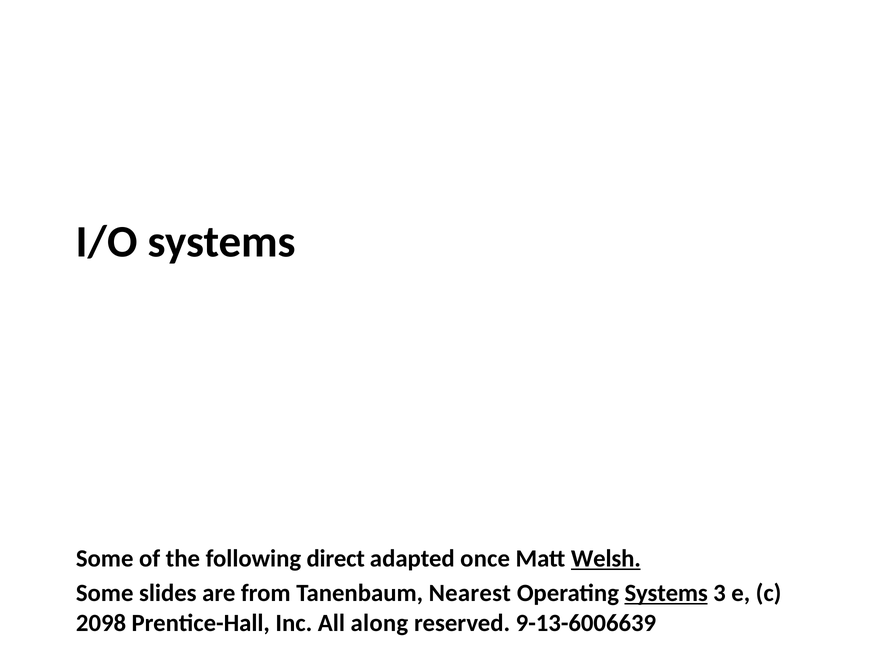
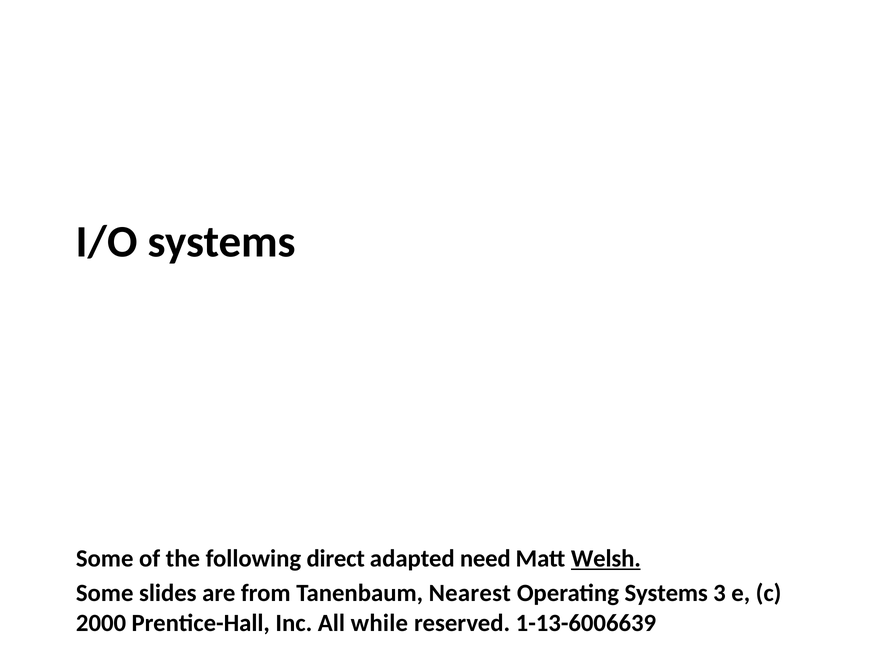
once: once -> need (485, 559)
Systems underline: present -> none (666, 594)
2098: 2098 -> 2000 (101, 623)
along: along -> while (379, 623)
9-13-6006639: 9-13-6006639 -> 1-13-6006639 (586, 623)
